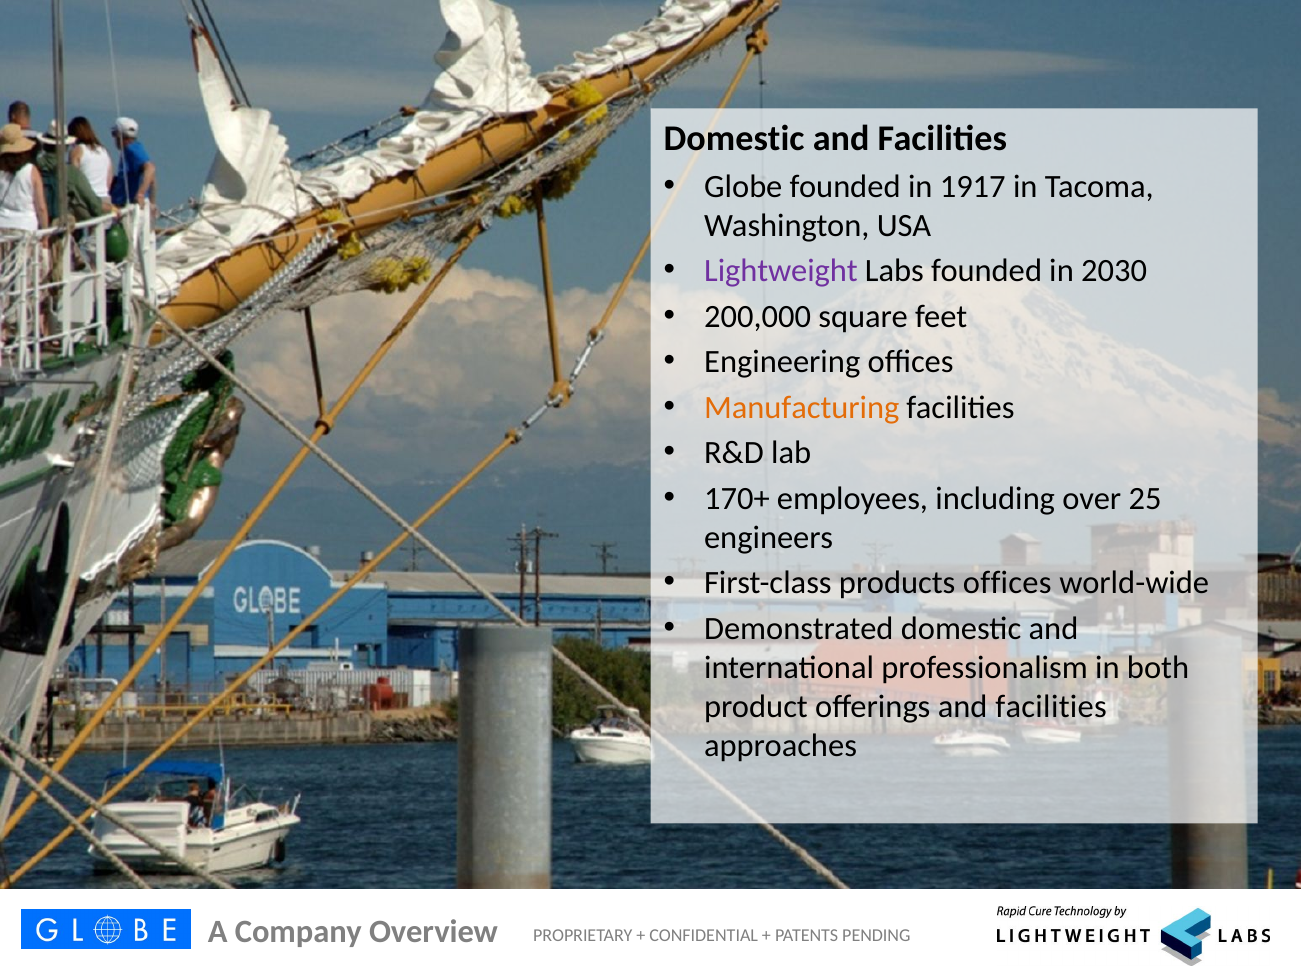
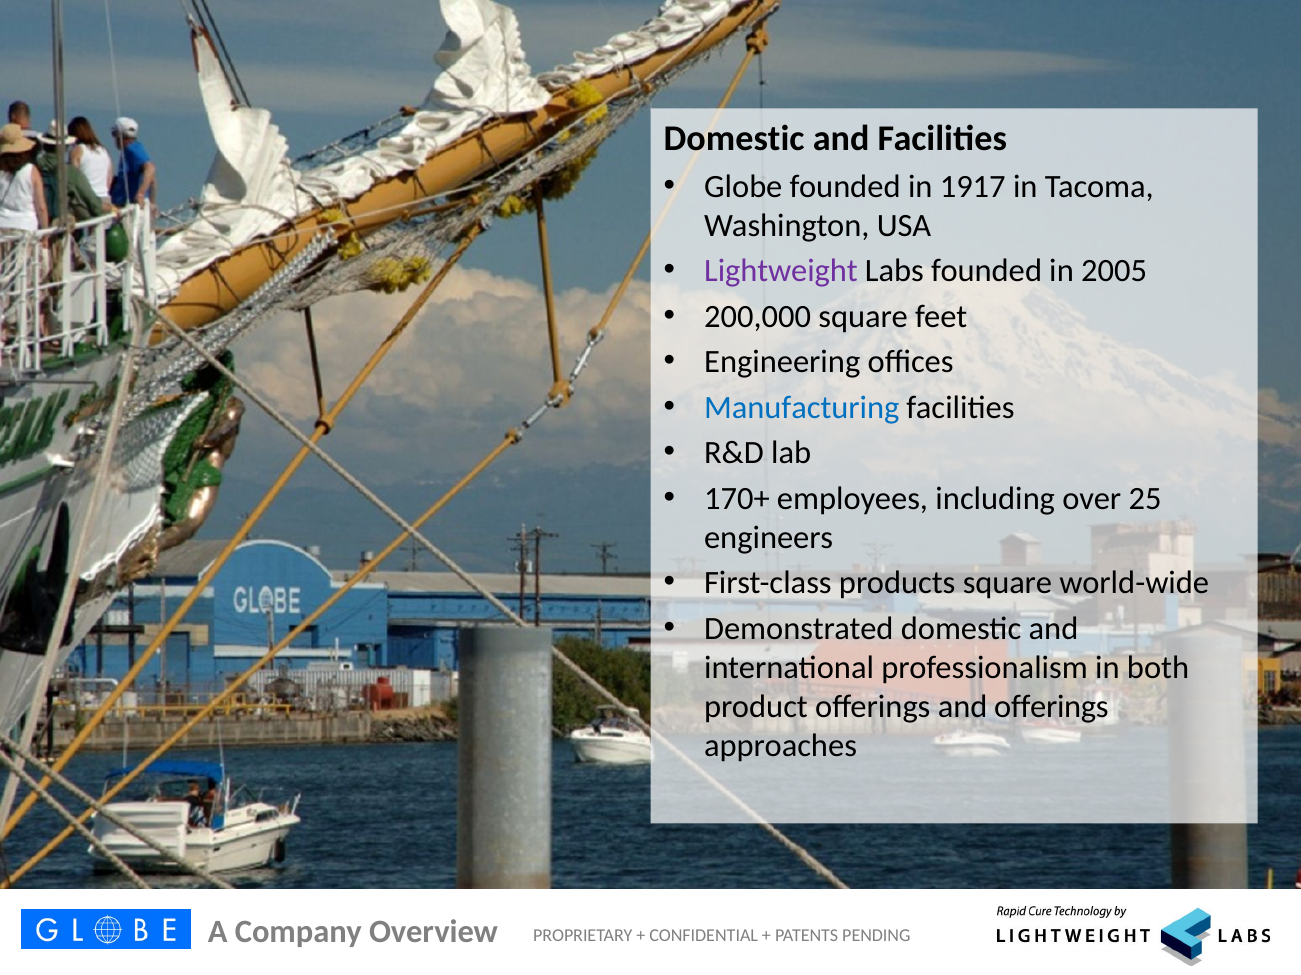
2030: 2030 -> 2005 (1114, 271)
Manufacturing colour: orange -> blue (802, 408)
products offices: offices -> square (1007, 583)
offerings and facilities: facilities -> offerings (1051, 707)
